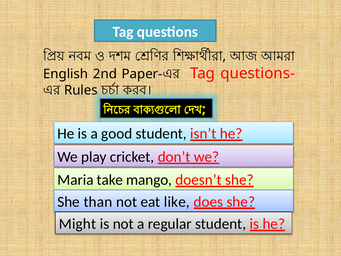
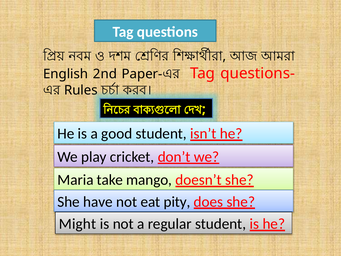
than: than -> have (98, 202)
like: like -> pity (177, 202)
